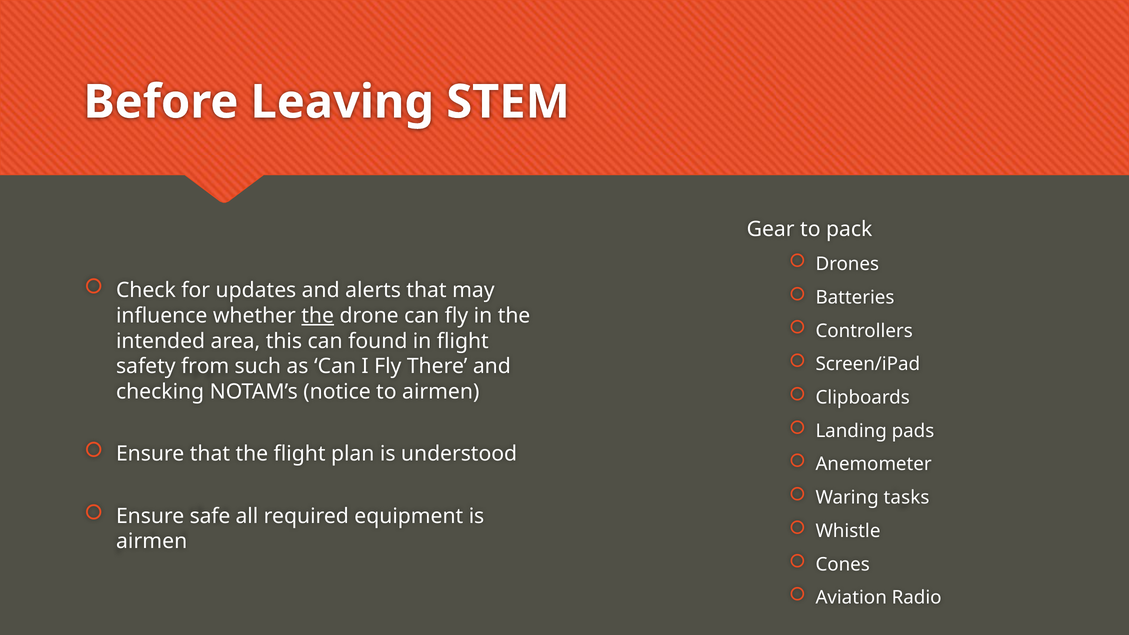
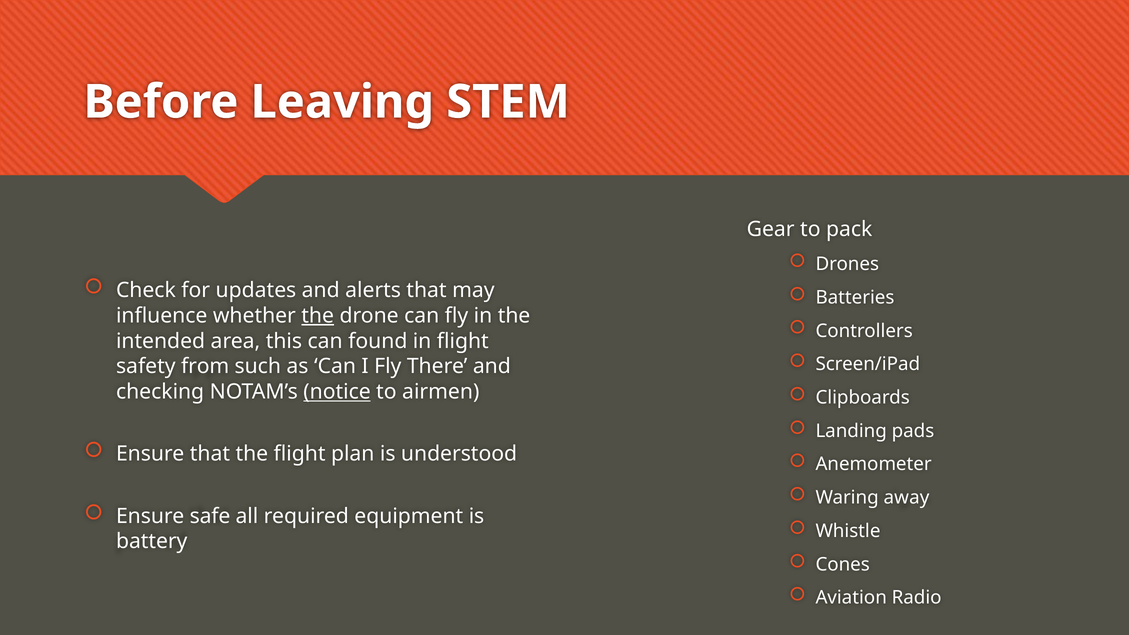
notice underline: none -> present (337, 392)
tasks: tasks -> away (906, 498)
airmen: airmen -> battery (152, 542)
